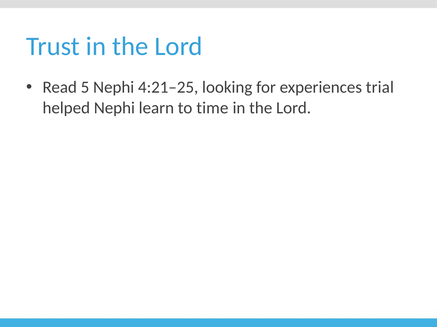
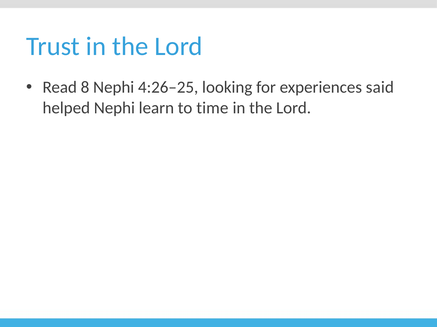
5: 5 -> 8 (85, 88)
4:21–25: 4:21–25 -> 4:26–25 (168, 88)
trial: trial -> said (380, 88)
